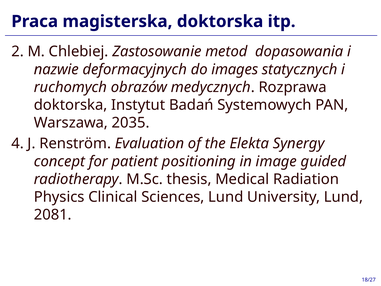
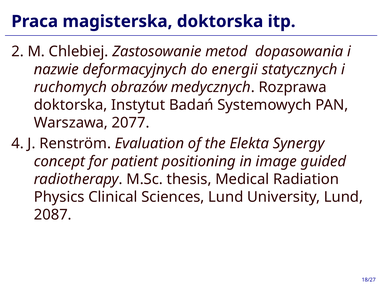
images: images -> energii (235, 69)
2035: 2035 -> 2077 (131, 123)
2081: 2081 -> 2087 (53, 215)
